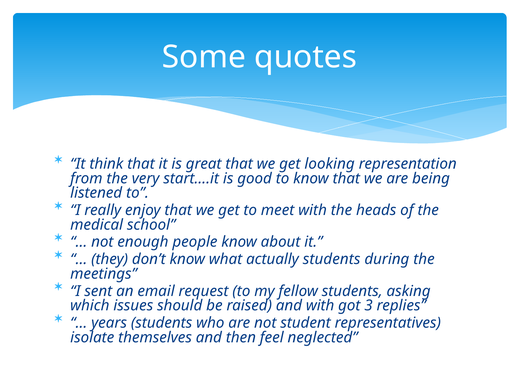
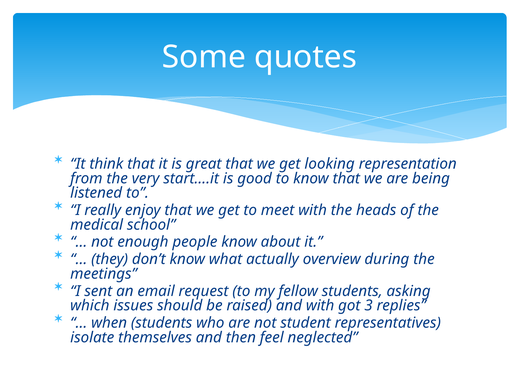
actually students: students -> overview (332, 259)
years: years -> when (109, 323)
